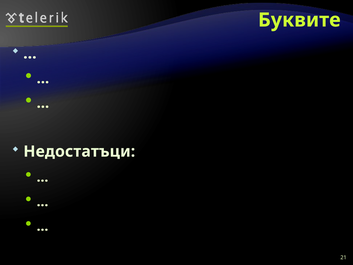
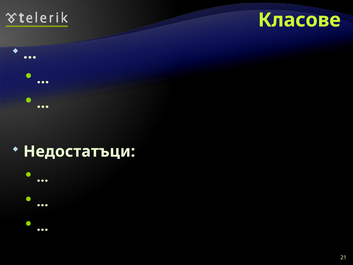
Буквите: Буквите -> Класове (299, 20)
